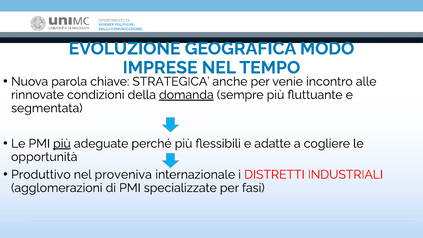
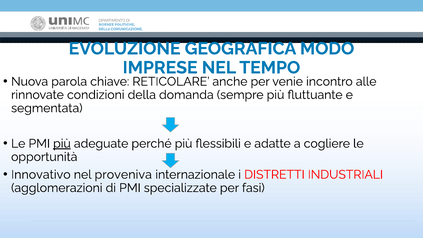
STRATEGICA: STRATEGICA -> RETICOLARE (171, 82)
domanda underline: present -> none (186, 95)
Produttivo: Produttivo -> Innovativo (41, 175)
